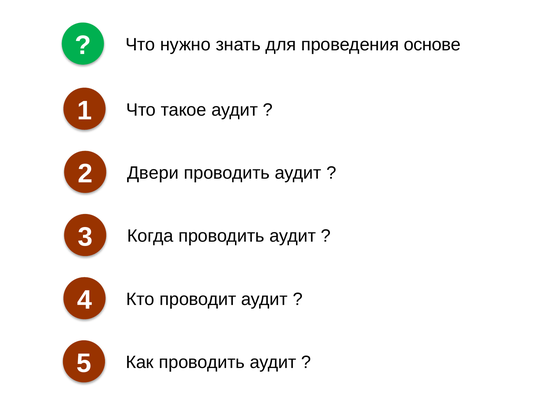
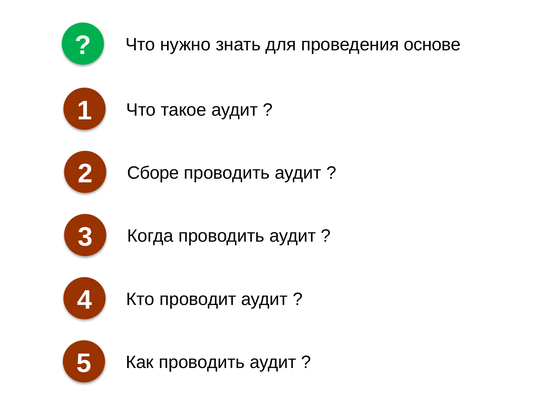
Двери: Двери -> Сборе (153, 173)
